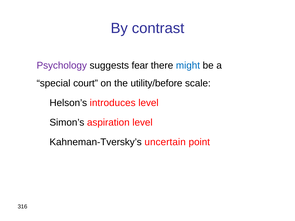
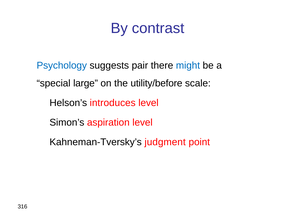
Psychology colour: purple -> blue (62, 66)
fear: fear -> pair (140, 66)
court: court -> large (86, 83)
uncertain: uncertain -> judgment (165, 142)
